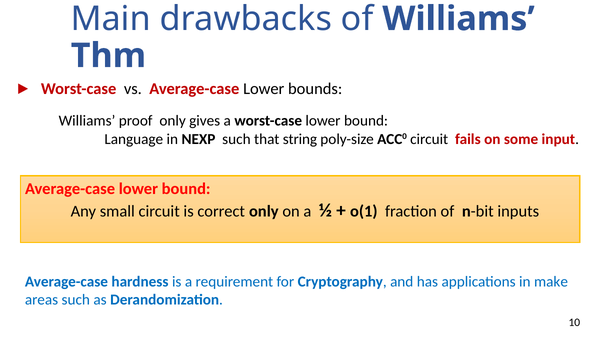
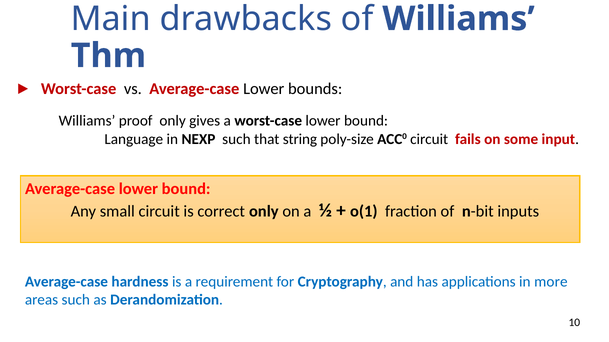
make: make -> more (551, 282)
